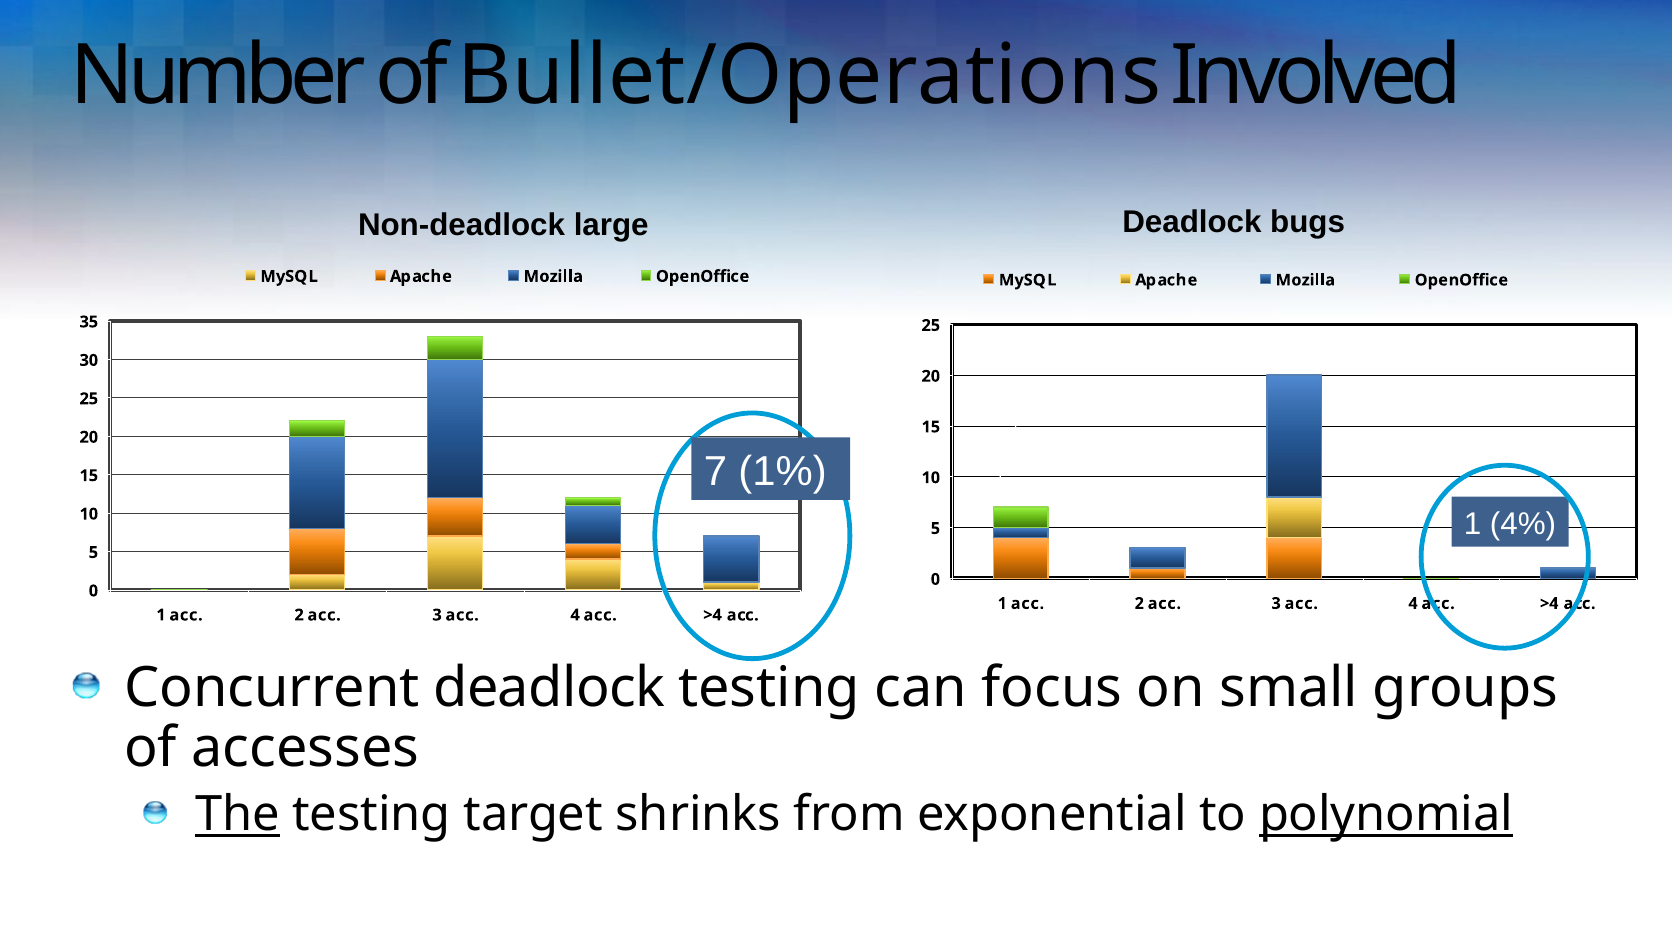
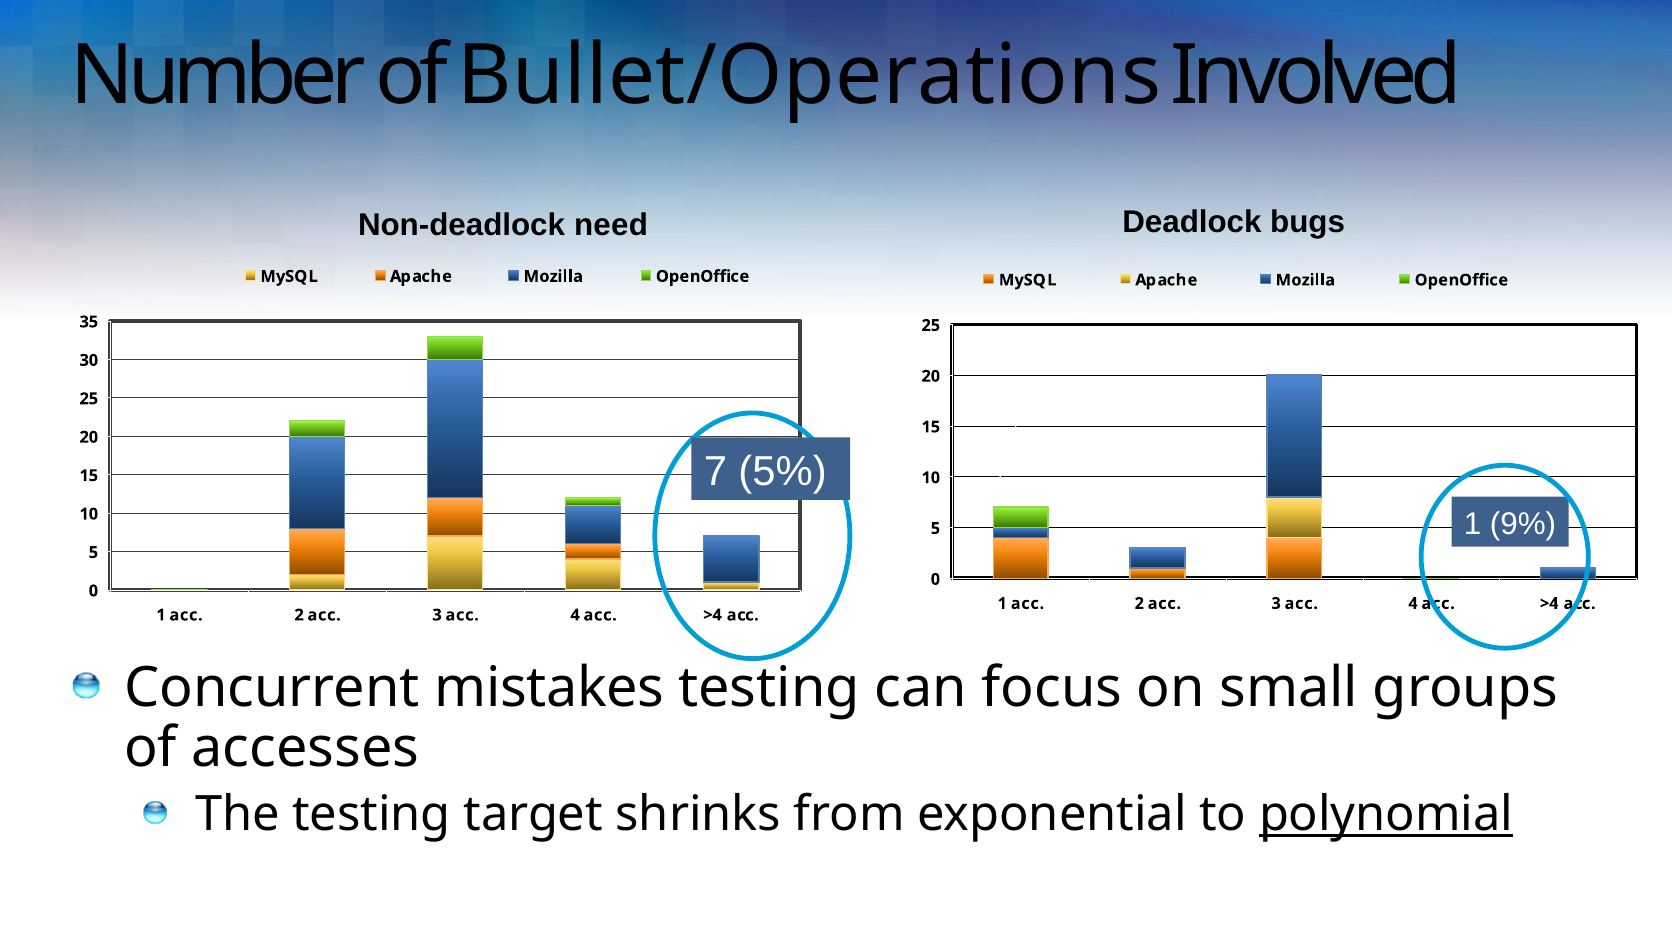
large: large -> need (611, 225)
1%: 1% -> 5% (783, 471)
4%: 4% -> 9% (1523, 524)
Concurrent deadlock: deadlock -> mistakes (549, 688)
The underline: present -> none (237, 814)
